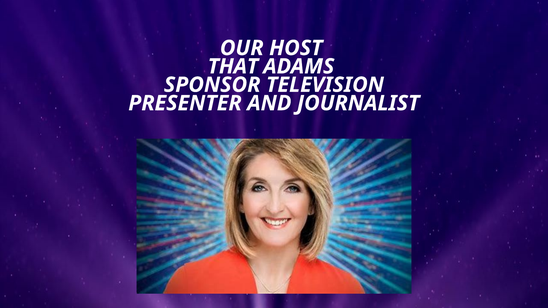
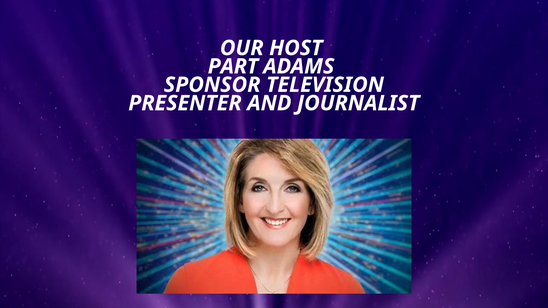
THAT: THAT -> PART (233, 66)
